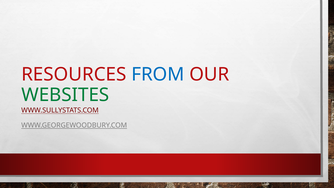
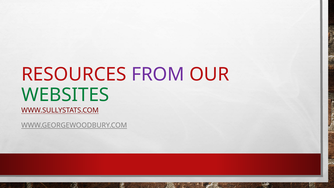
FROM colour: blue -> purple (158, 74)
